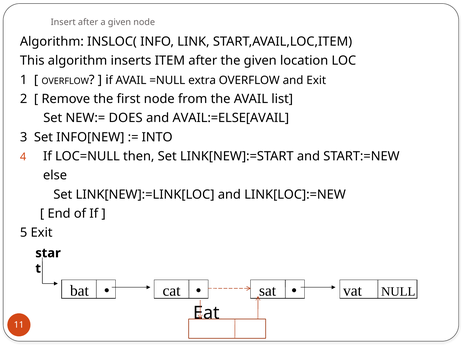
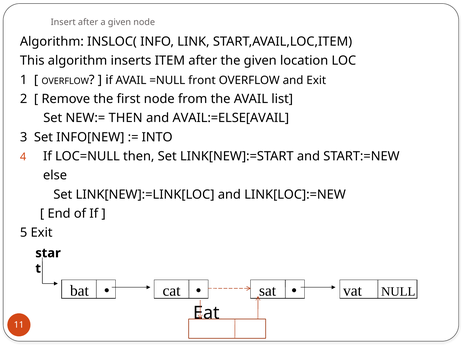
extra: extra -> front (202, 80)
NEW:= DOES: DOES -> THEN (126, 118)
